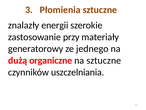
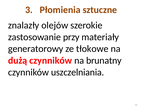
energii: energii -> olejów (55, 25)
jednego: jednego -> tłokowe (92, 49)
dużą organiczne: organiczne -> czynników (51, 60)
na sztuczne: sztuczne -> brunatny (104, 60)
